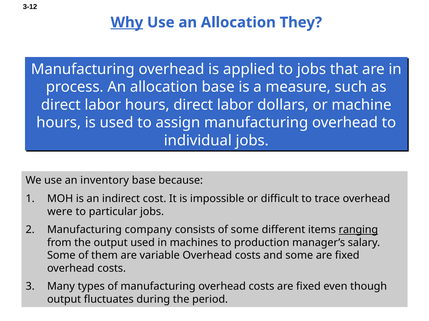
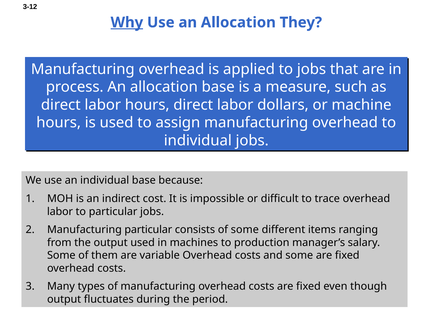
an inventory: inventory -> individual (105, 181)
were: were -> labor (60, 212)
Manufacturing company: company -> particular (148, 230)
ranging underline: present -> none (358, 230)
